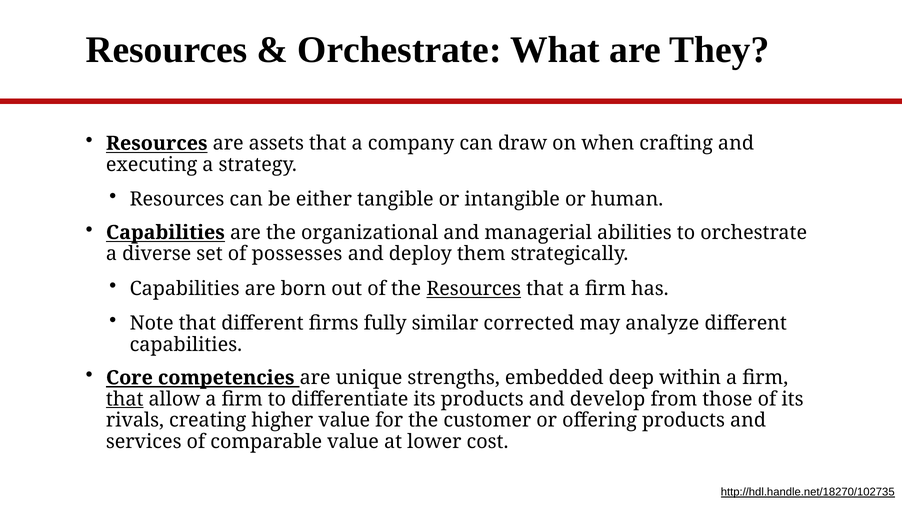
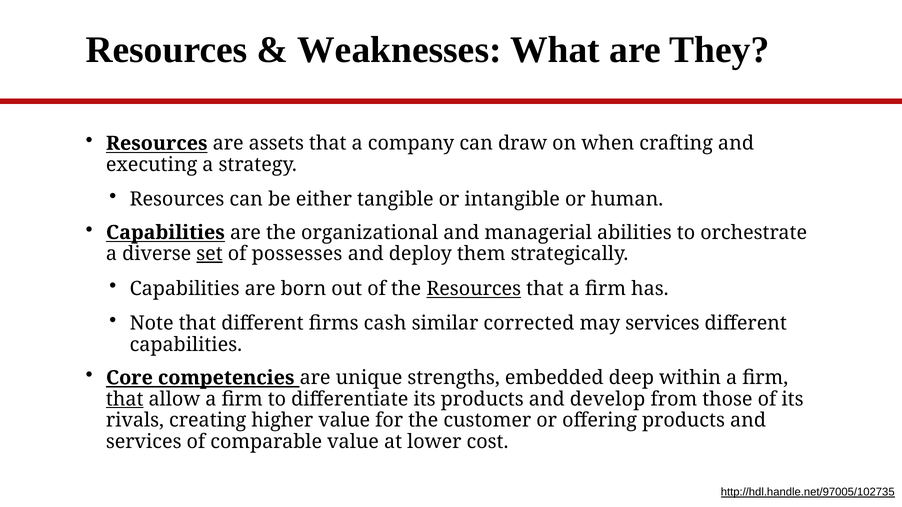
Orchestrate: Orchestrate -> Weaknesses (400, 50)
set underline: none -> present (209, 254)
fully: fully -> cash (385, 324)
may analyze: analyze -> services (662, 324)
http://hdl.handle.net/18270/102735: http://hdl.handle.net/18270/102735 -> http://hdl.handle.net/97005/102735 (808, 492)
